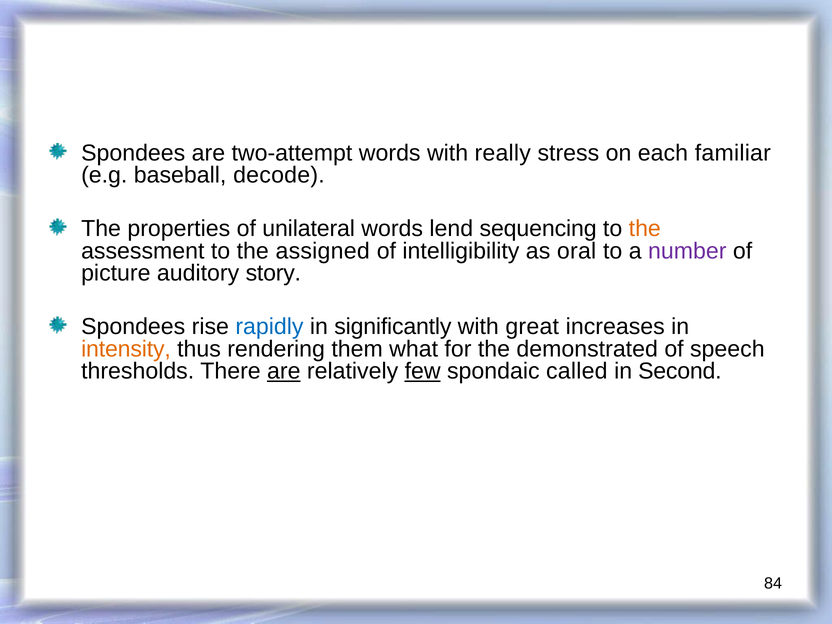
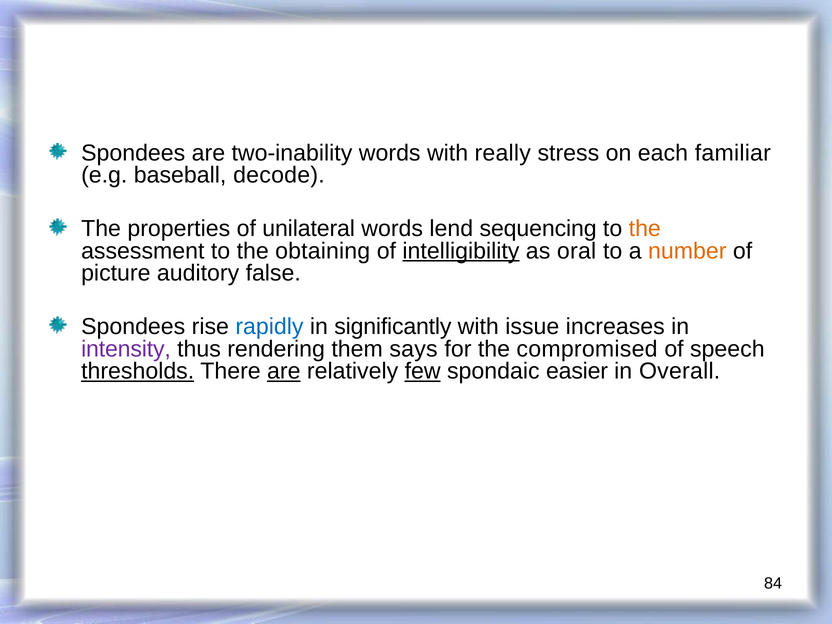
two-attempt: two-attempt -> two-inability (292, 153)
assigned: assigned -> obtaining (323, 251)
intelligibility underline: none -> present (461, 251)
number colour: purple -> orange (687, 251)
story: story -> false (273, 273)
great: great -> issue (532, 327)
intensity colour: orange -> purple (126, 349)
what: what -> says (414, 349)
demonstrated: demonstrated -> compromised (587, 349)
thresholds underline: none -> present (138, 371)
called: called -> easier (577, 371)
Second: Second -> Overall (680, 371)
